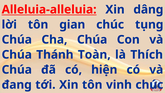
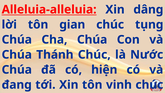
Thánh Toàn: Toàn -> Chúc (94, 55)
Thích: Thích -> Nước (147, 55)
